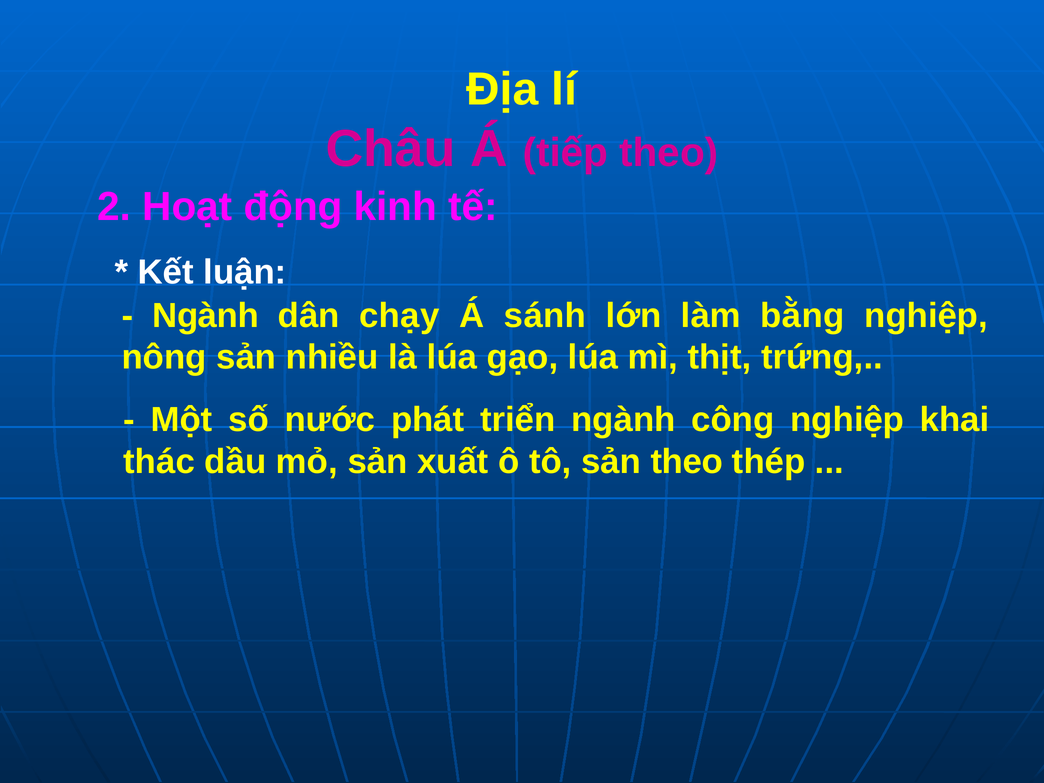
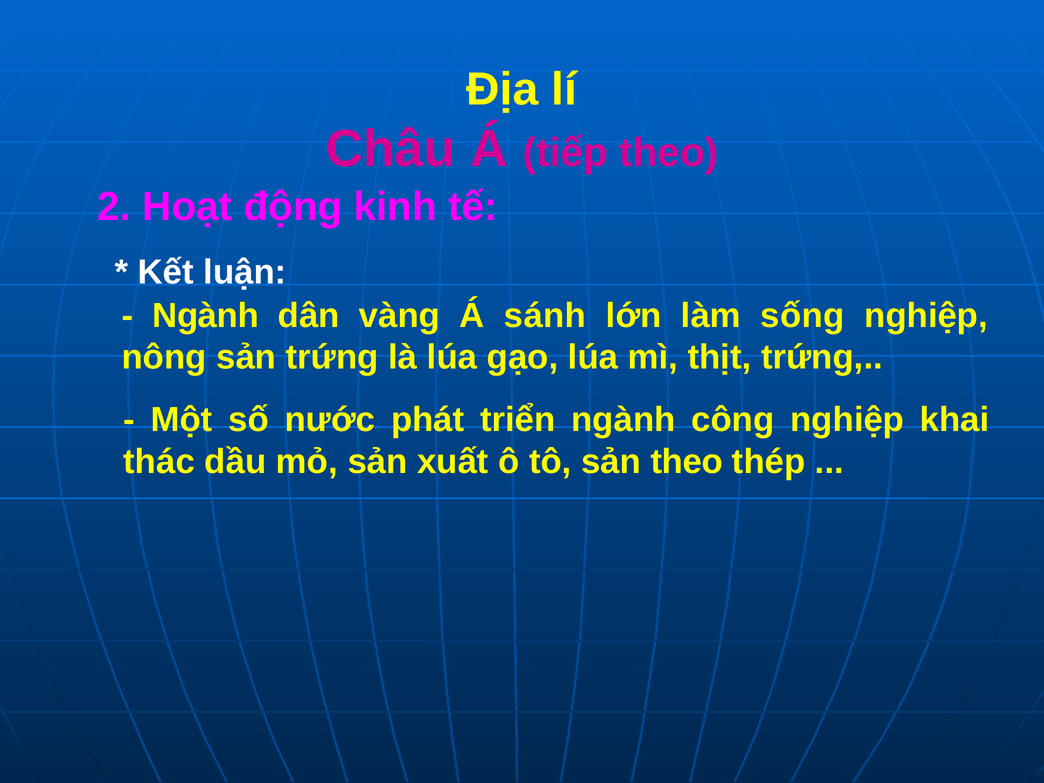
chạy: chạy -> vàng (400, 316)
bằng: bằng -> sống (802, 316)
sản nhiều: nhiều -> trứng (332, 357)
